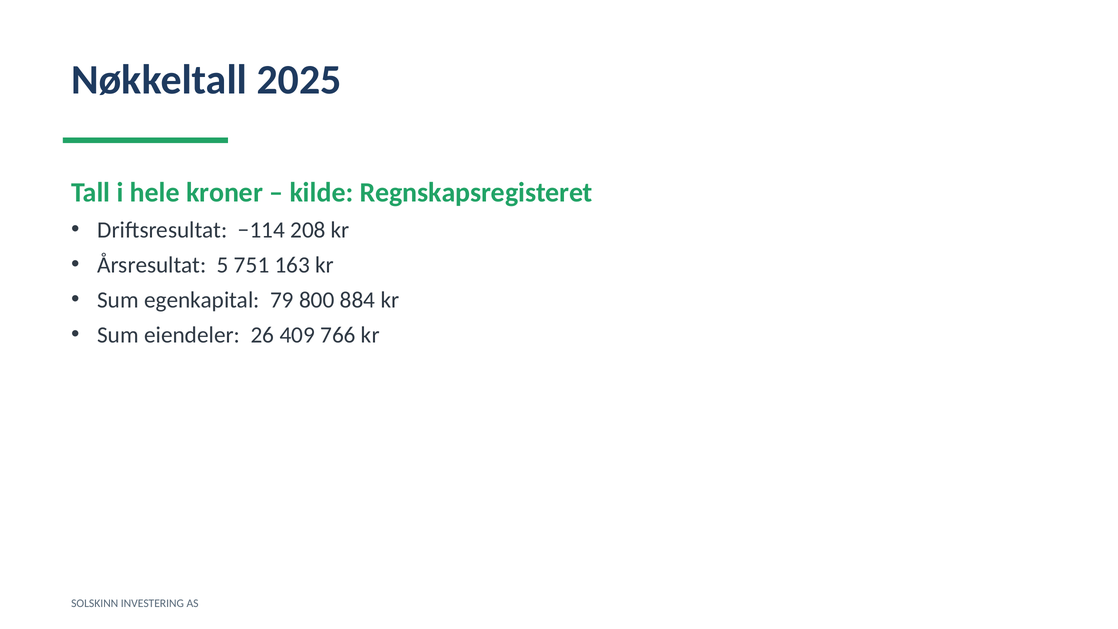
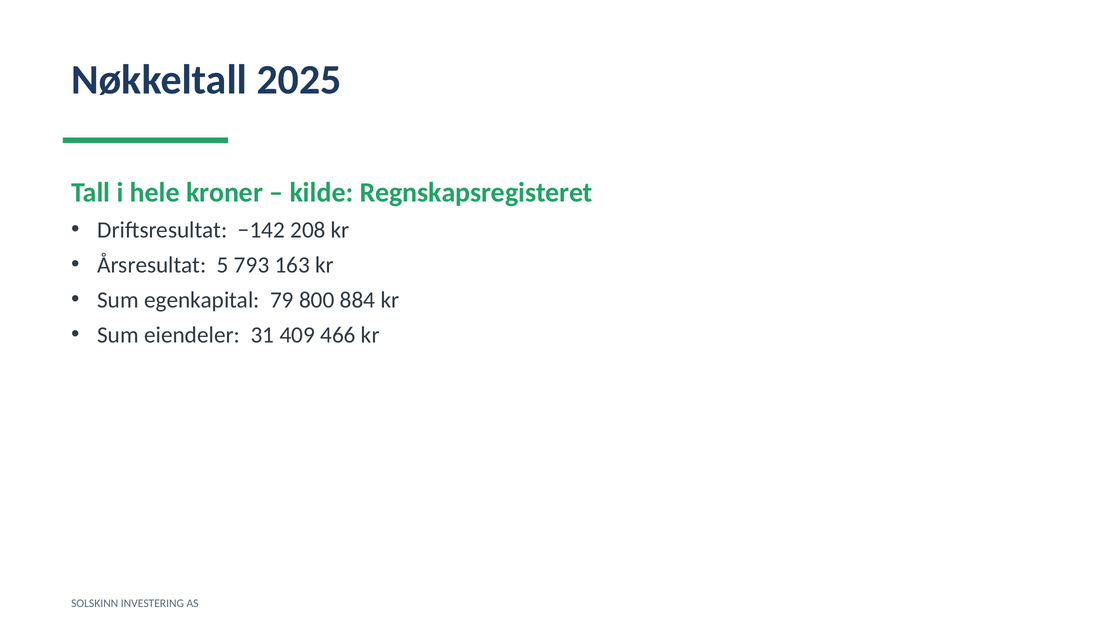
−114: −114 -> −142 (261, 230)
751: 751 -> 793 (252, 265)
26: 26 -> 31 (262, 335)
766: 766 -> 466 (338, 335)
